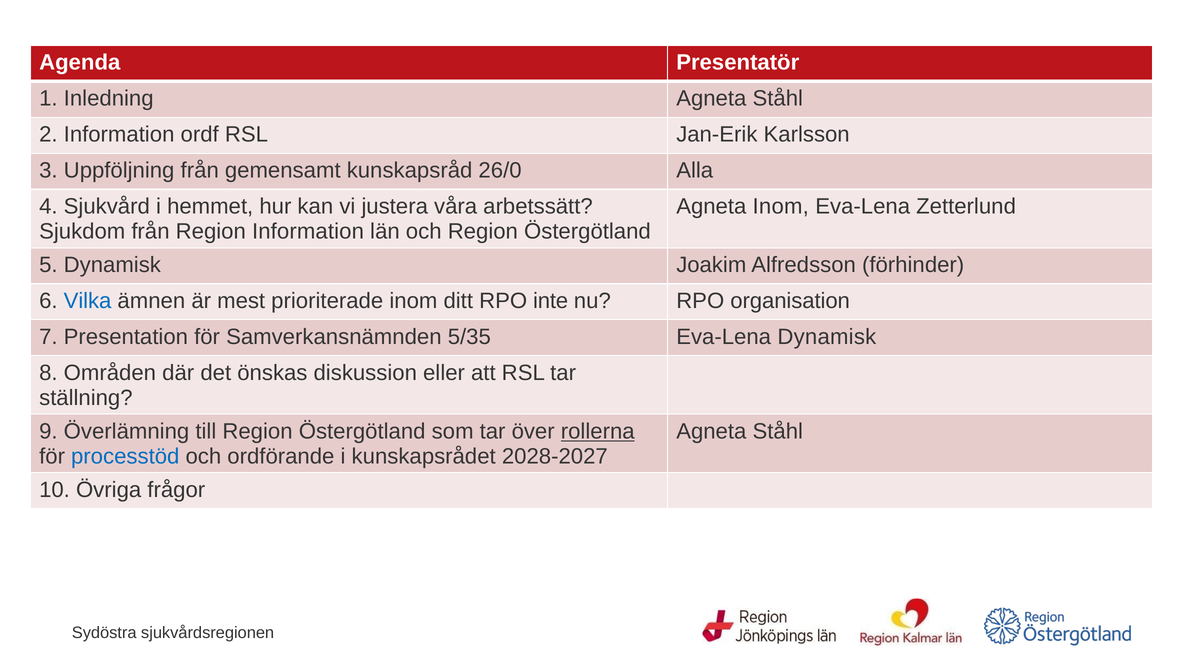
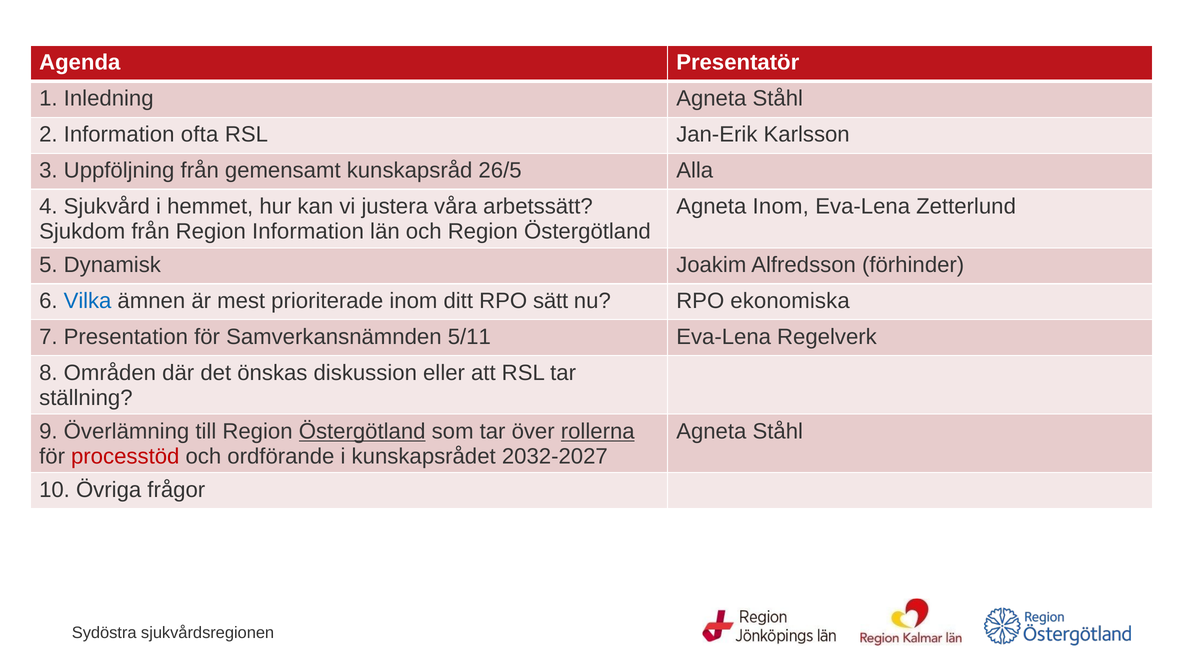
ordf: ordf -> ofta (200, 135)
26/0: 26/0 -> 26/5 (500, 170)
inte: inte -> sätt (551, 301)
organisation: organisation -> ekonomiska (790, 301)
5/35: 5/35 -> 5/11 (469, 337)
Eva-Lena Dynamisk: Dynamisk -> Regelverk (827, 337)
Östergötland underline: none -> present (362, 431)
processtöd colour: blue -> red (125, 456)
2028-2027: 2028-2027 -> 2032-2027 (555, 456)
